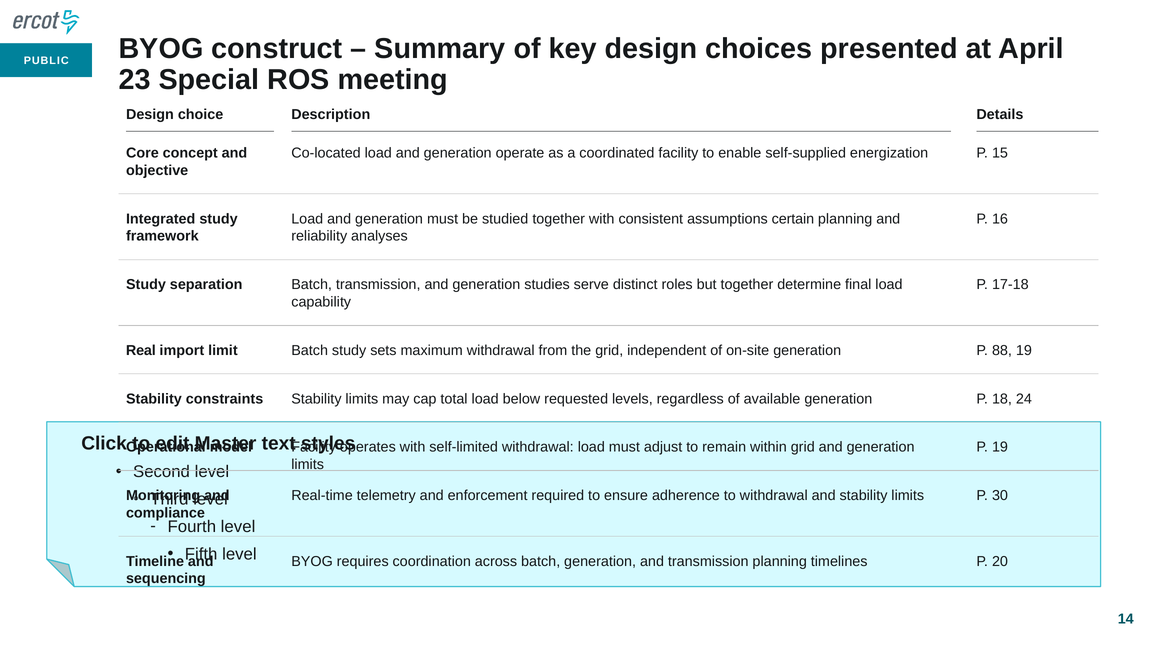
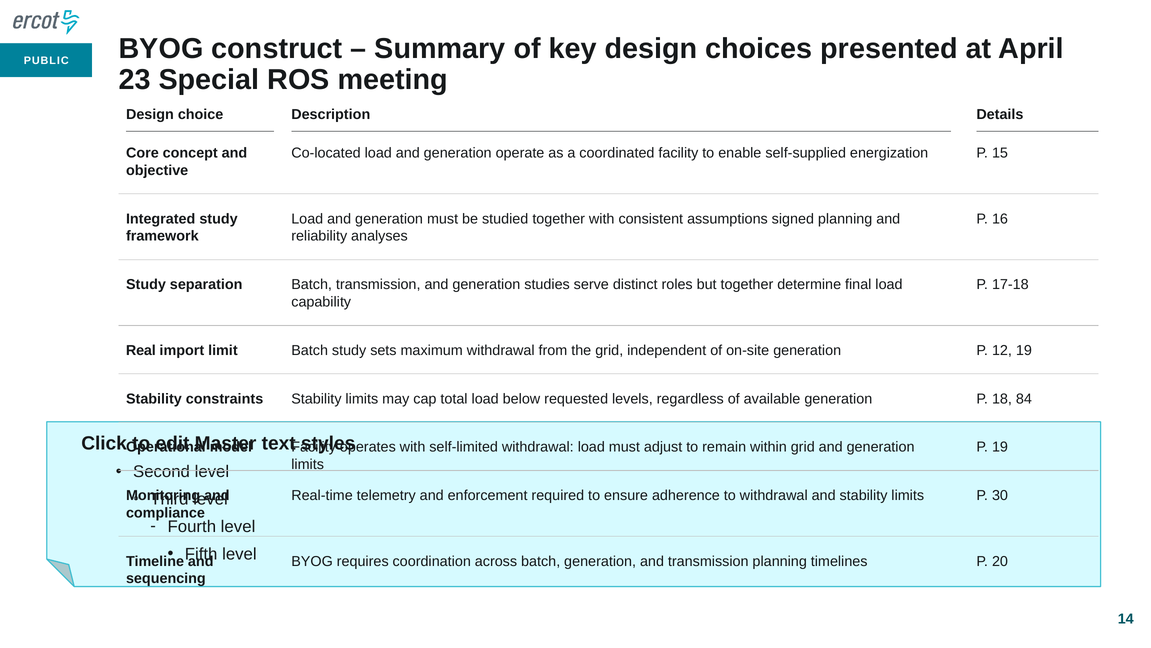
certain: certain -> signed (793, 219)
88: 88 -> 12 (1002, 350)
24: 24 -> 84 (1024, 399)
